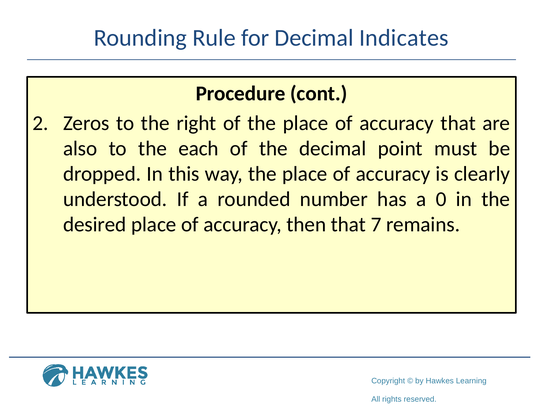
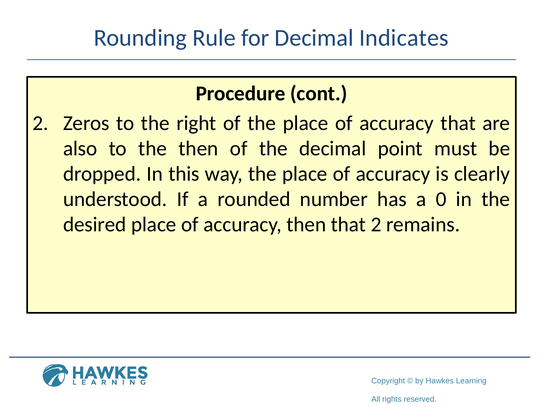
the each: each -> then (198, 149)
that 7: 7 -> 2 (376, 225)
